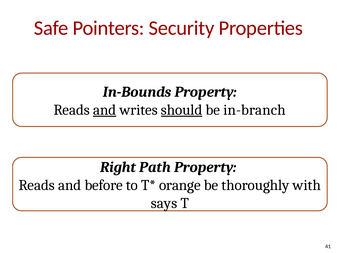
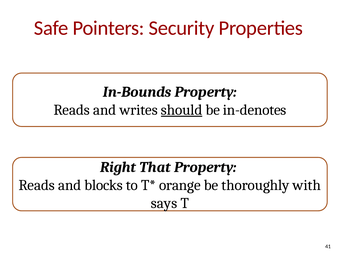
and underline: present -> none (105, 110)
in-branch: in-branch -> in-denotes (255, 110)
Path: Path -> That (155, 167)
before: before -> blocks (104, 185)
